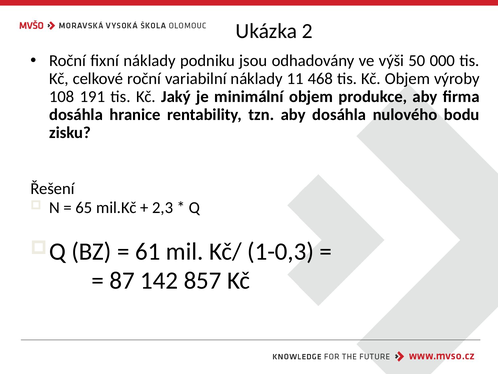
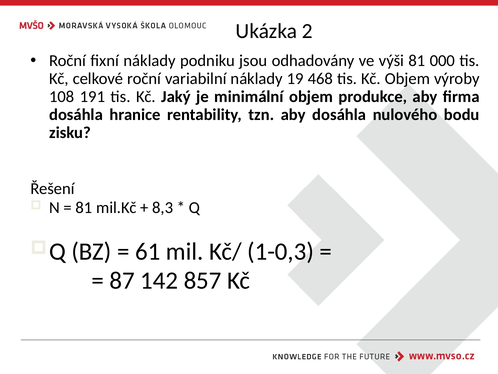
výši 50: 50 -> 81 (417, 61)
11: 11 -> 19 (295, 79)
65: 65 -> 81 (84, 208)
2,3: 2,3 -> 8,3 (163, 208)
